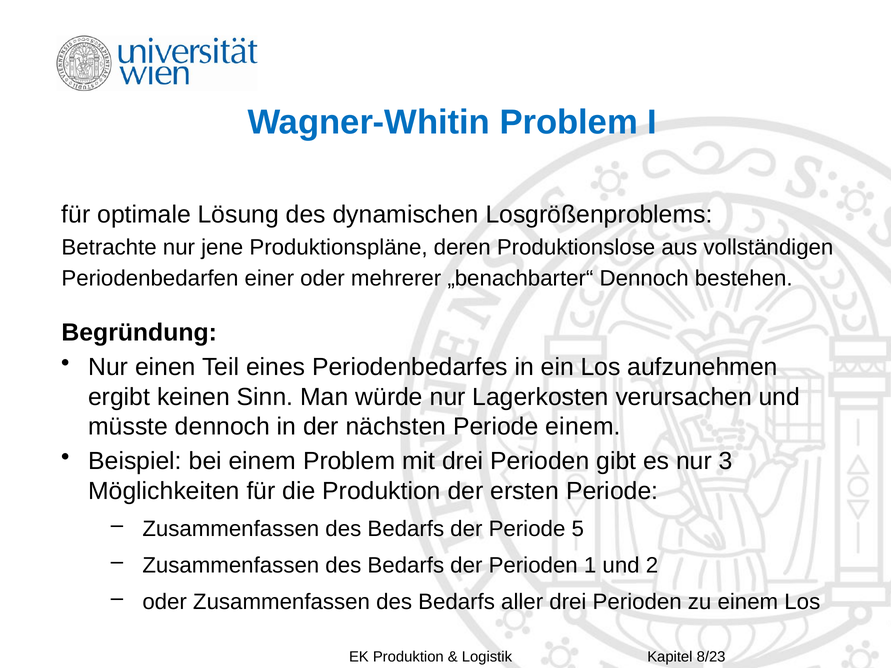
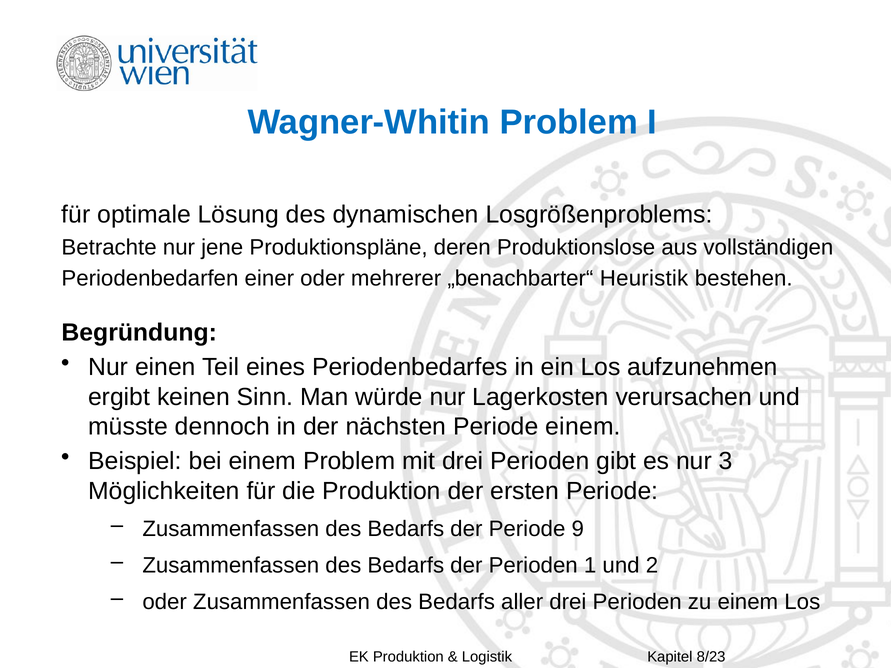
„benachbarter“ Dennoch: Dennoch -> Heuristik (644, 279)
5: 5 -> 9 (578, 529)
